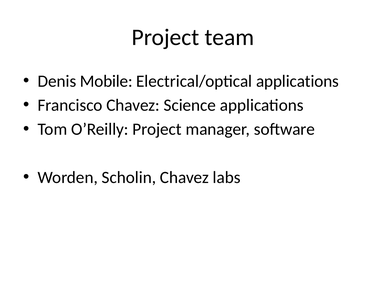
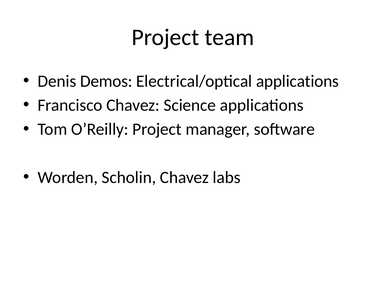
Mobile: Mobile -> Demos (106, 81)
